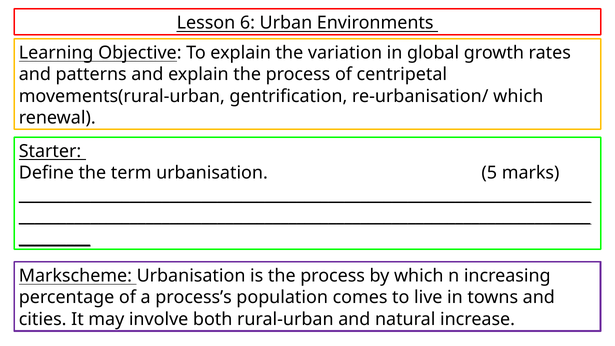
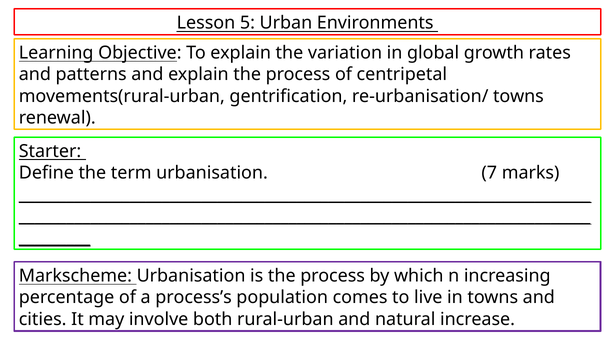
6: 6 -> 5 (247, 23)
re-urbanisation/ which: which -> towns (518, 96)
5: 5 -> 7 (489, 173)
